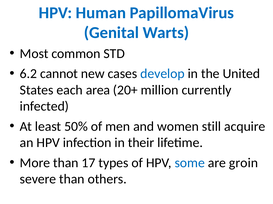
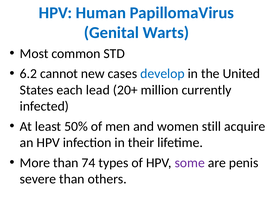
area: area -> lead (98, 90)
17: 17 -> 74 (88, 163)
some colour: blue -> purple (190, 163)
groin: groin -> penis (244, 163)
